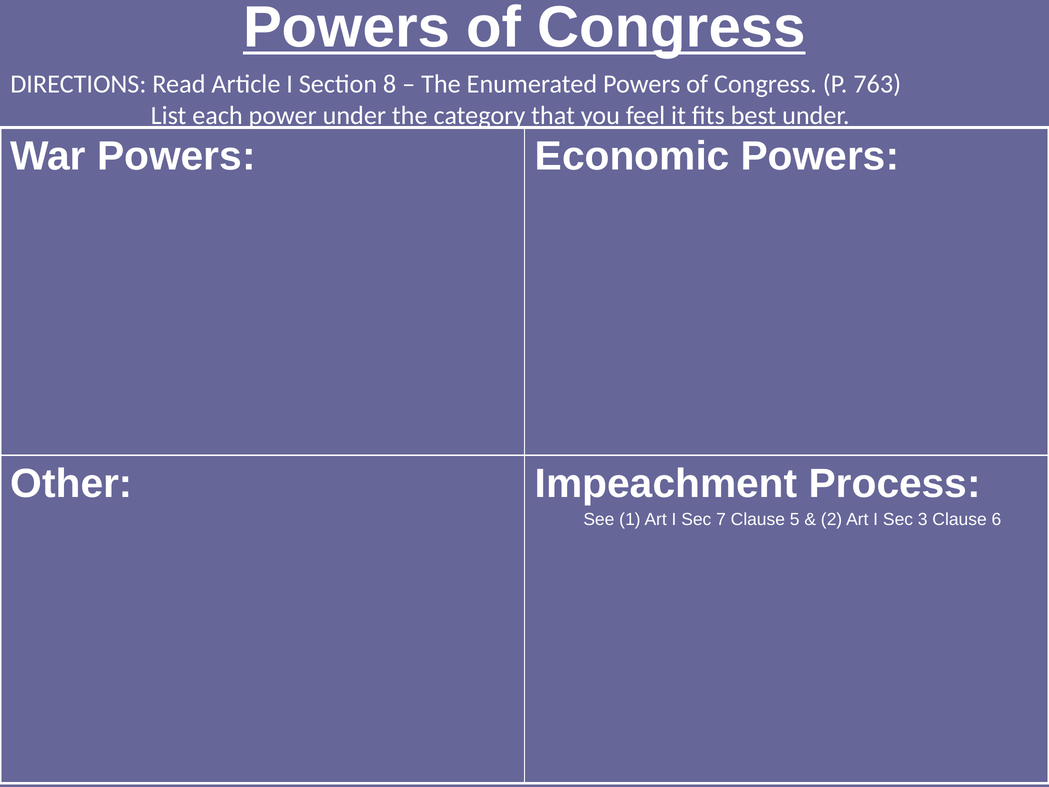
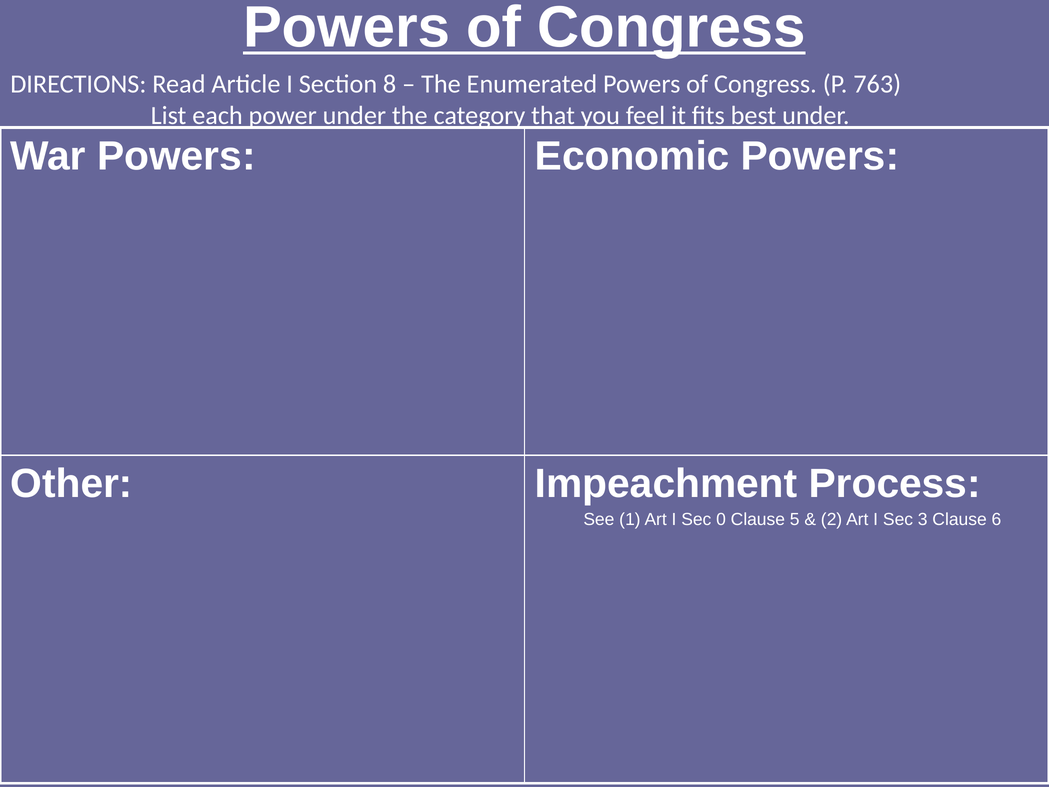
7: 7 -> 0 (721, 520)
